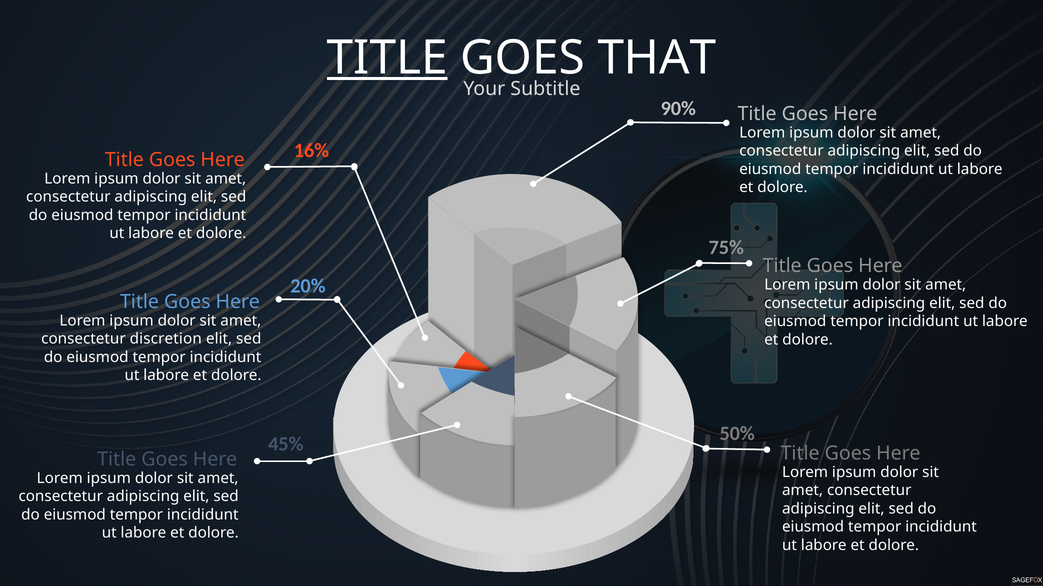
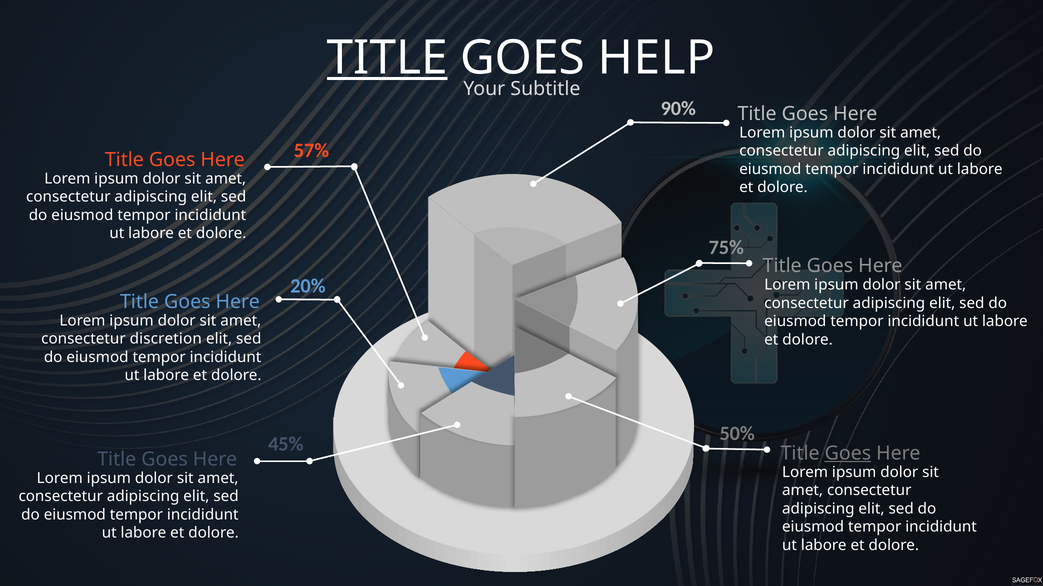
THAT: THAT -> HELP (657, 58)
16%: 16% -> 57% (311, 151)
Goes underline: none -> present (848, 454)
